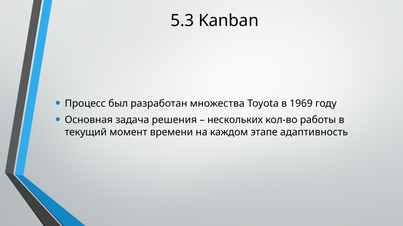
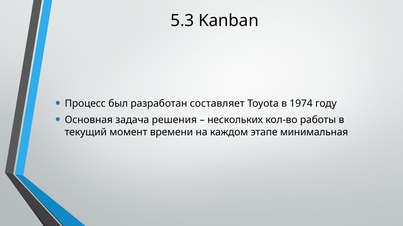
множества: множества -> составляет (217, 104)
1969: 1969 -> 1974 (301, 104)
адаптивность: адаптивность -> минимальная (314, 132)
